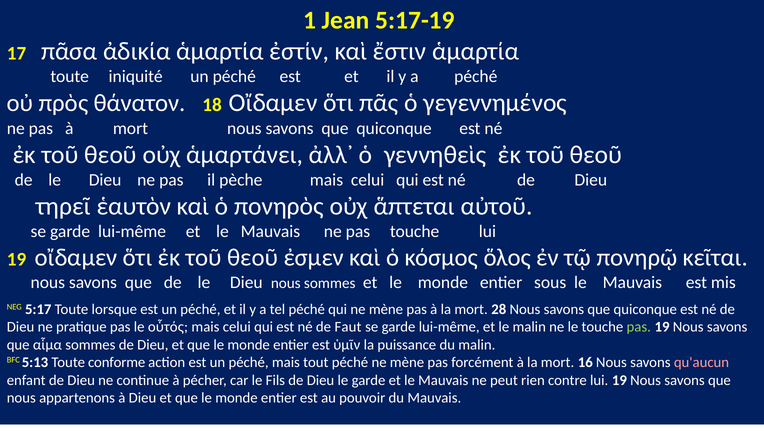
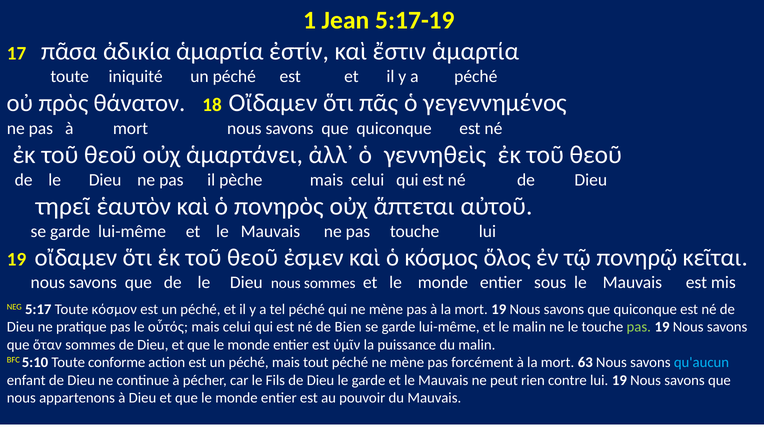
lorsque: lorsque -> κόσμον (114, 309)
mort 28: 28 -> 19 (499, 309)
Faut: Faut -> Bien (348, 327)
αἷμα: αἷμα -> ὅταν (47, 345)
5:13: 5:13 -> 5:10 (35, 362)
16: 16 -> 63 (585, 362)
qu'aucun colour: pink -> light blue (701, 362)
